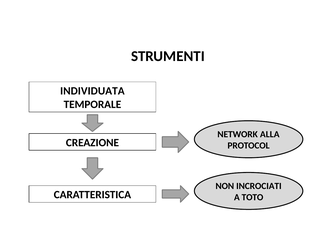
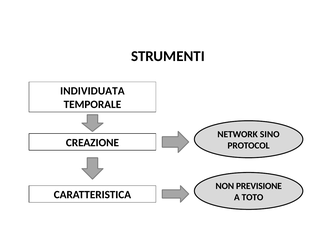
ALLA: ALLA -> SINO (270, 134)
INCROCIATI: INCROCIATI -> PREVISIONE (259, 186)
